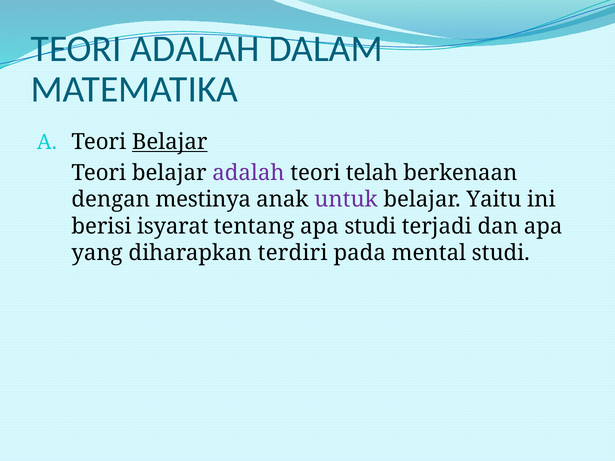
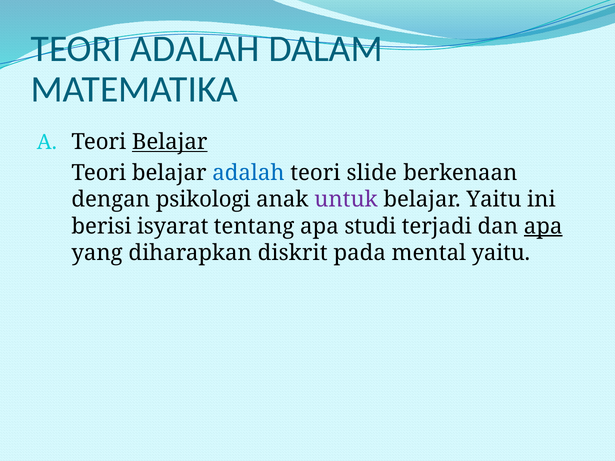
adalah colour: purple -> blue (248, 173)
telah: telah -> slide (372, 173)
mestinya: mestinya -> psikologi (203, 200)
apa underline: none -> present (543, 226)
terdiri: terdiri -> diskrit (293, 253)
mental studi: studi -> yaitu (501, 253)
